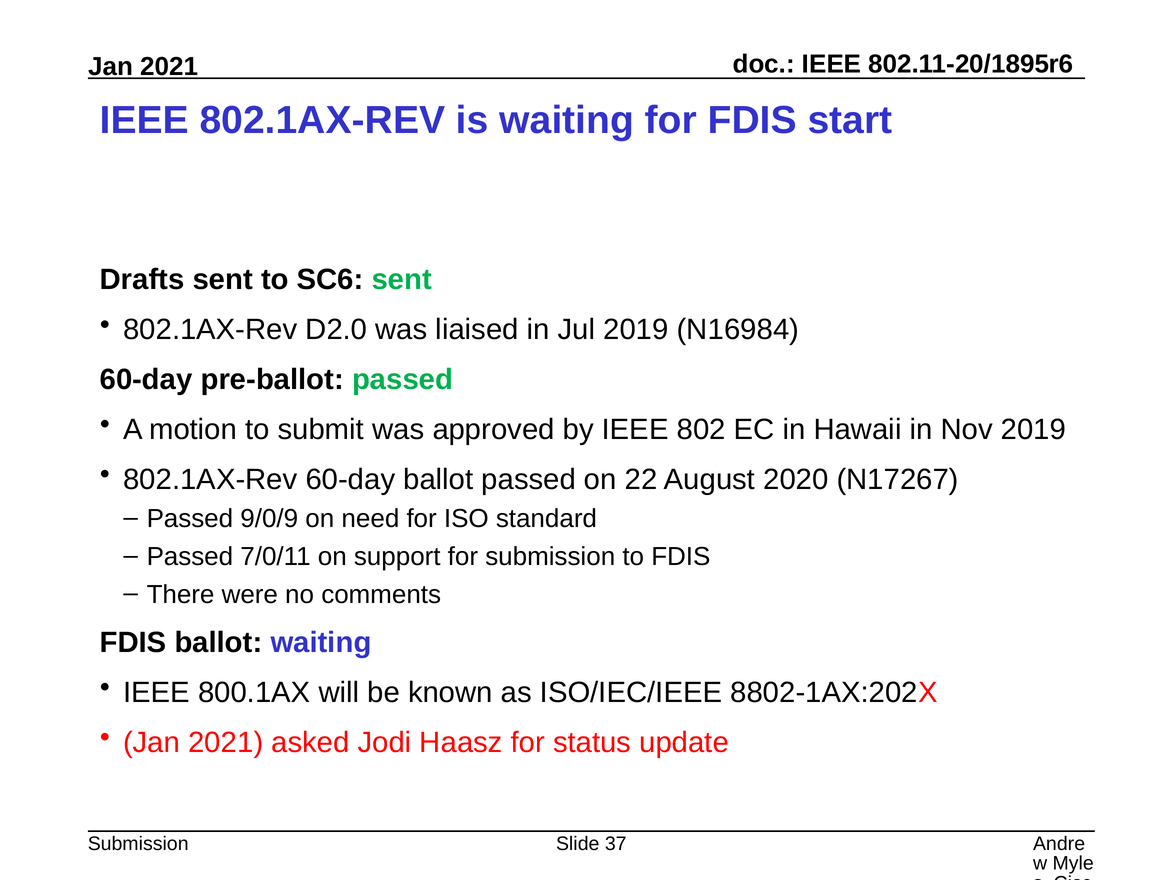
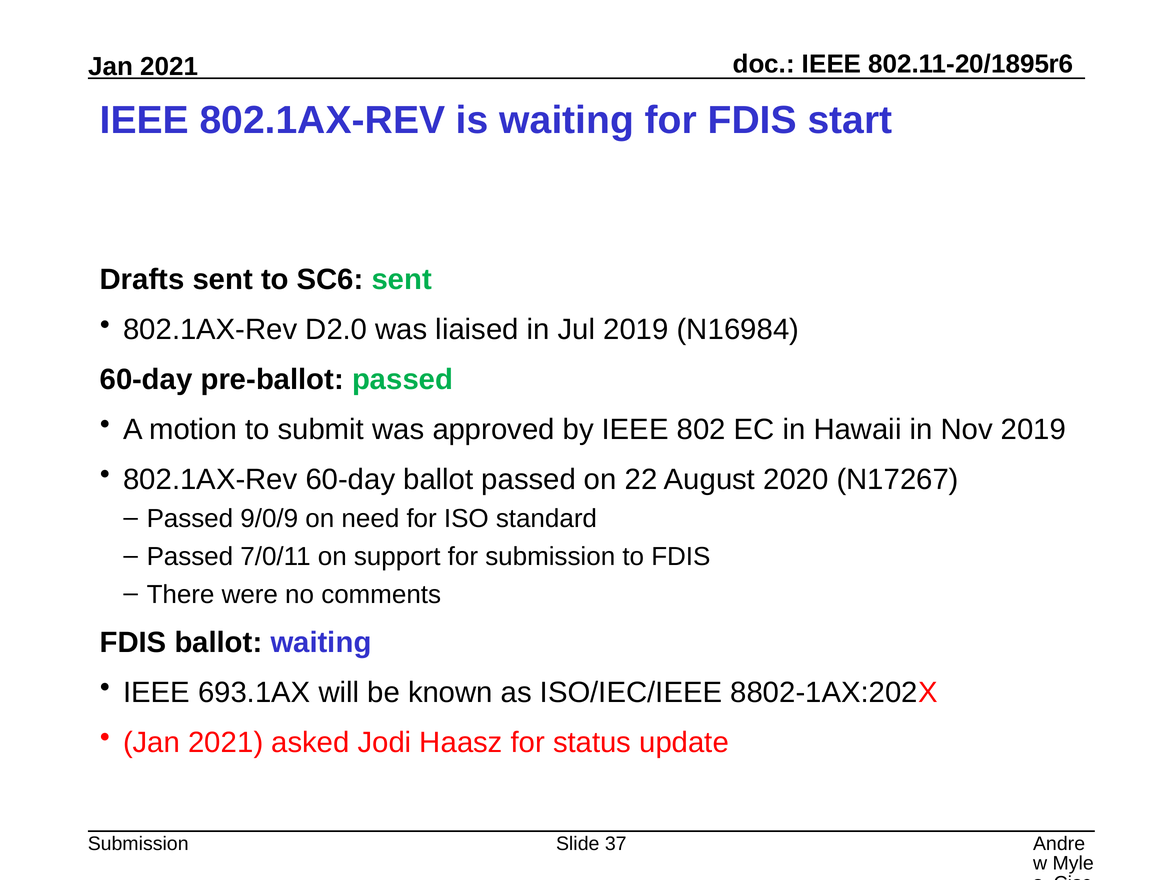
800.1AX: 800.1AX -> 693.1AX (254, 692)
